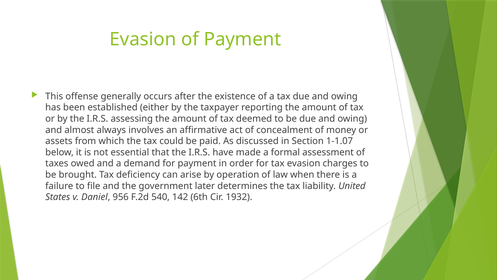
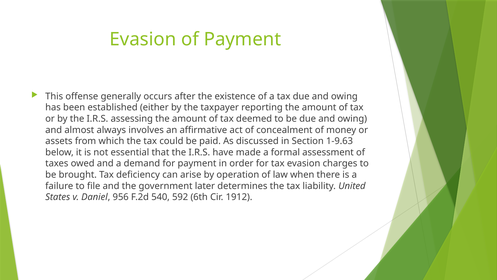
1-1.07: 1-1.07 -> 1-9.63 (340, 141)
142: 142 -> 592 (180, 197)
1932: 1932 -> 1912 (239, 197)
